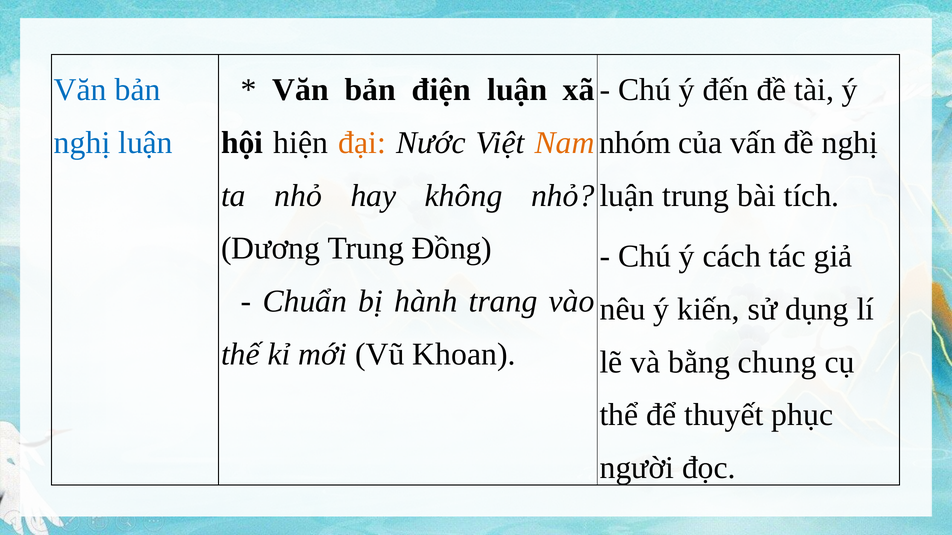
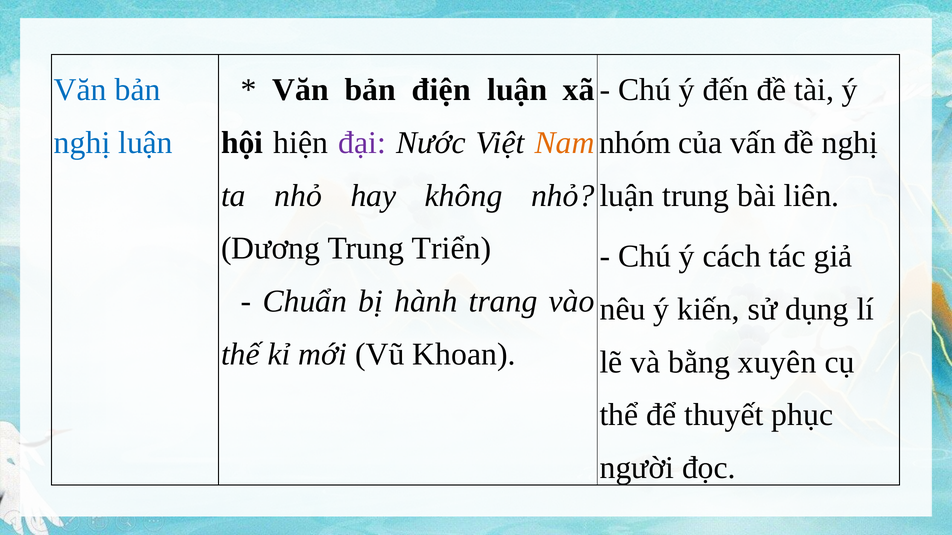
đại colour: orange -> purple (362, 143)
tích: tích -> liên (812, 196)
Đồng: Đồng -> Triển (452, 249)
chung: chung -> xuyên (777, 362)
